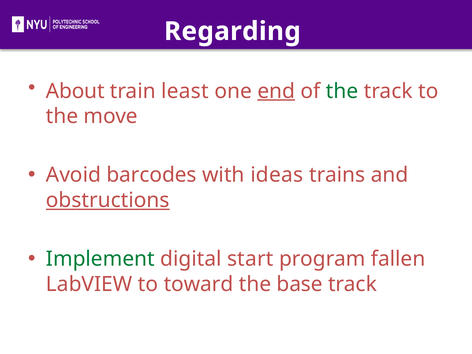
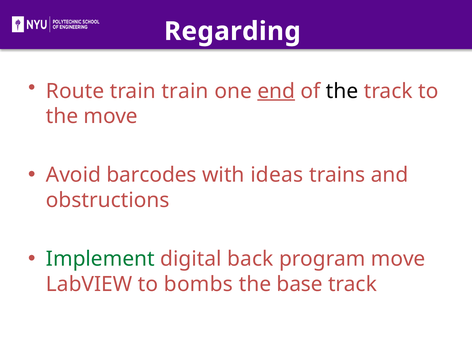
About: About -> Route (75, 91)
train least: least -> train (185, 91)
the colour: green -> black (342, 91)
obstructions underline: present -> none (108, 200)
start: start -> back (250, 259)
program fallen: fallen -> move (398, 259)
toward: toward -> bombs (198, 284)
